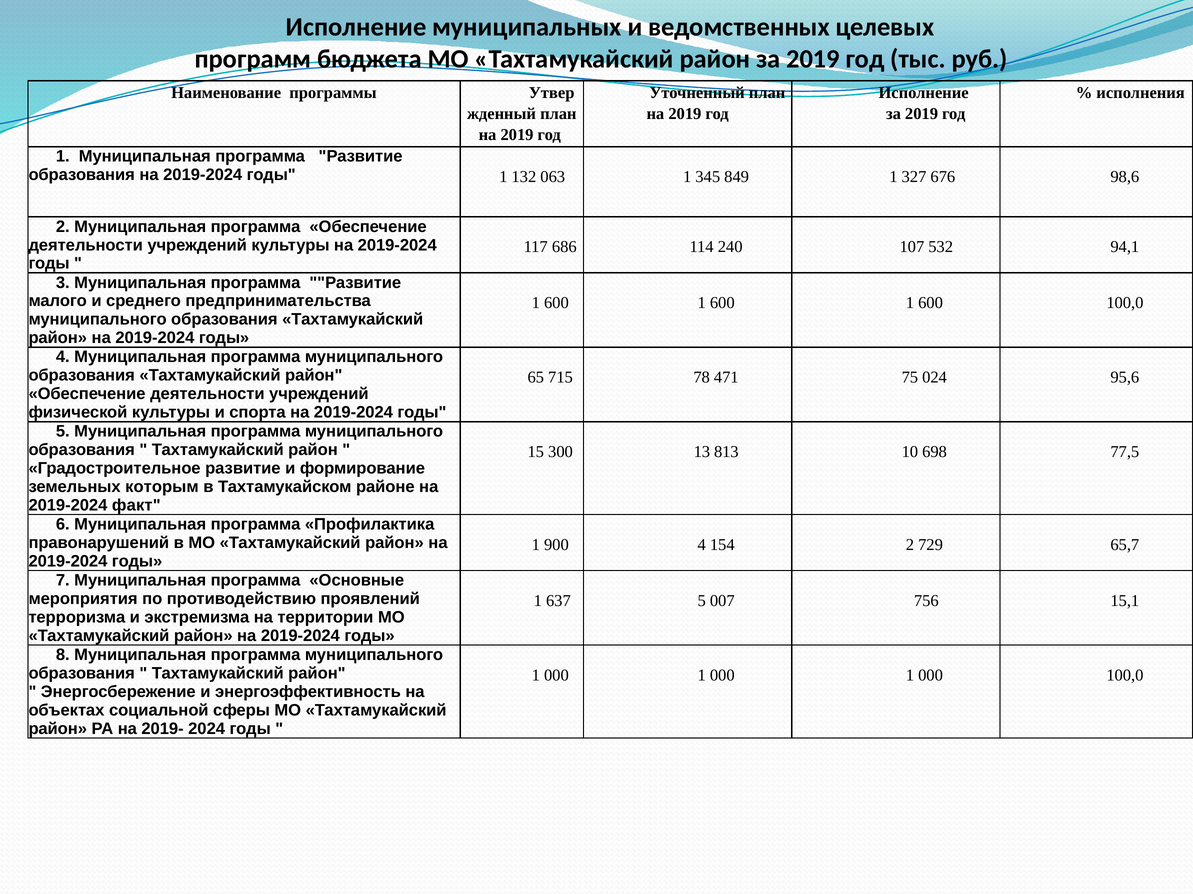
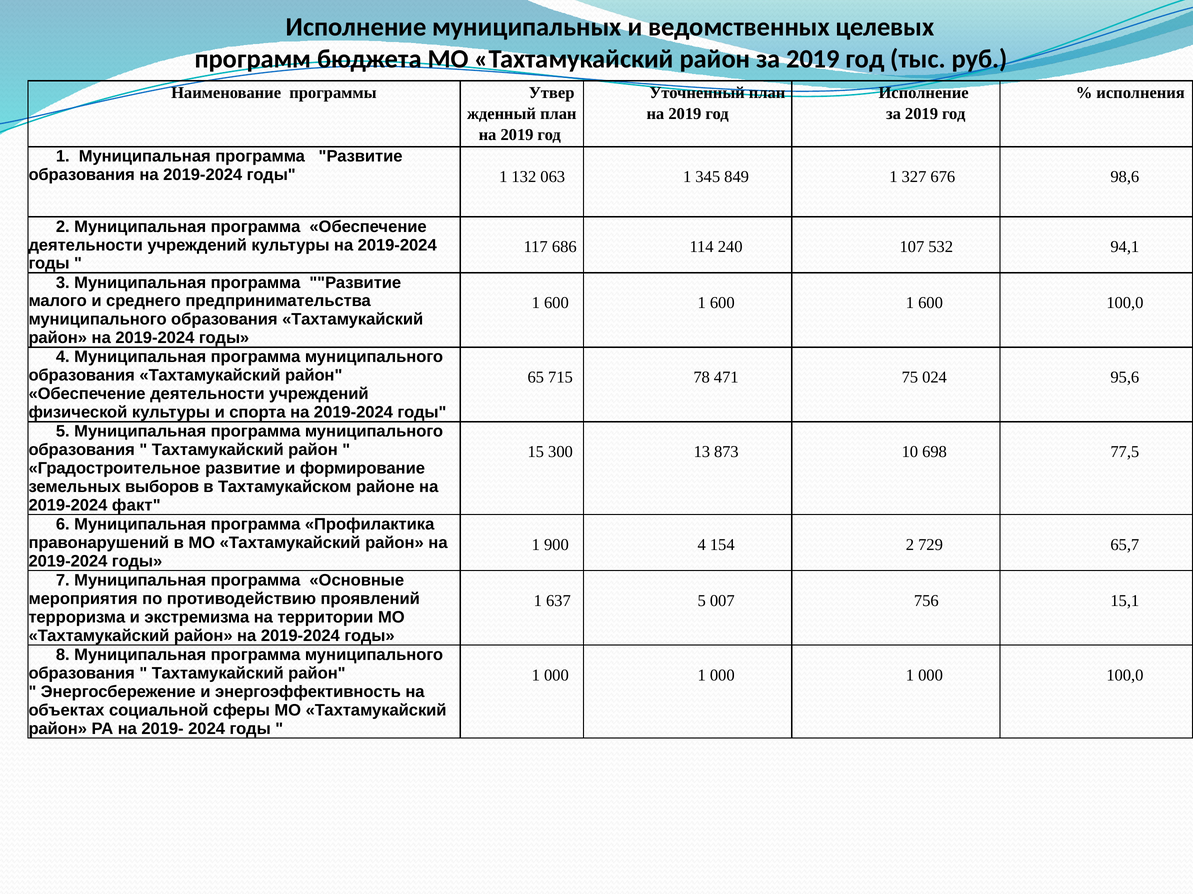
813: 813 -> 873 (726, 452)
которым: которым -> выборов (162, 487)
